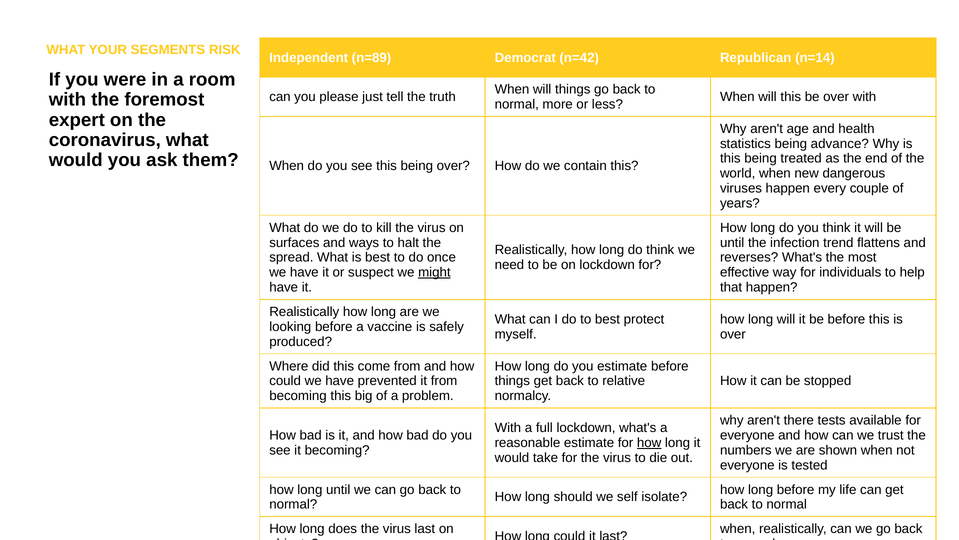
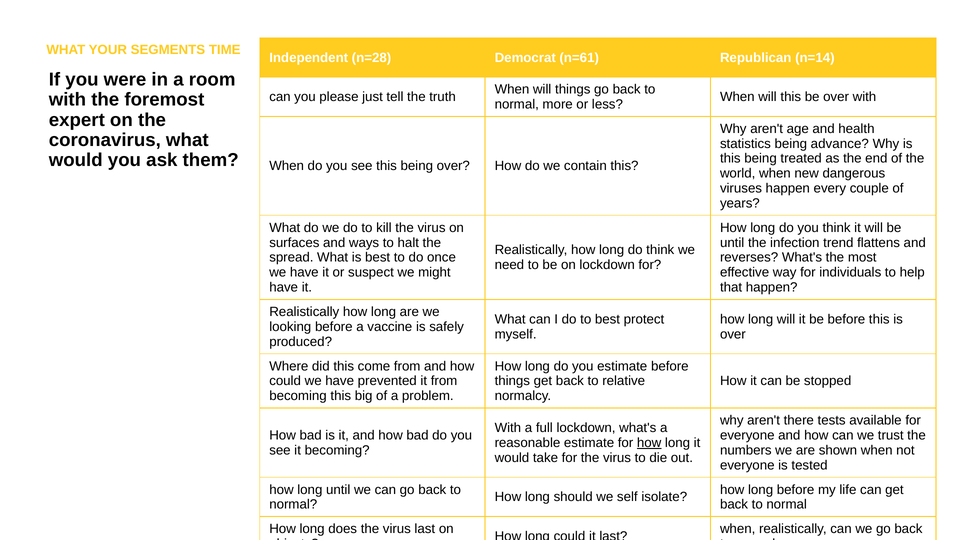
RISK: RISK -> TIME (225, 50)
n=89: n=89 -> n=28 (371, 58)
n=42: n=42 -> n=61 (579, 58)
might underline: present -> none (434, 272)
